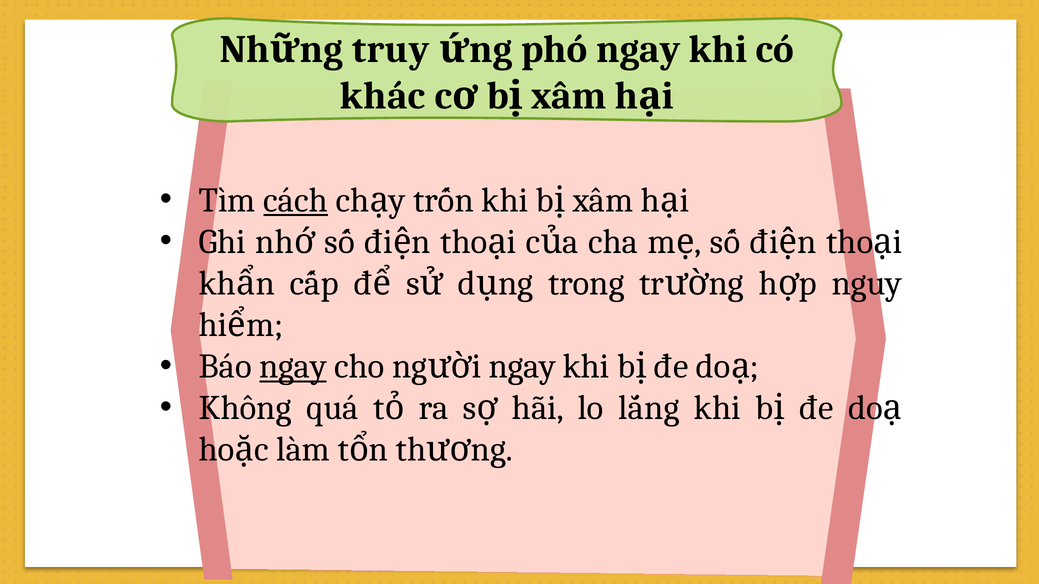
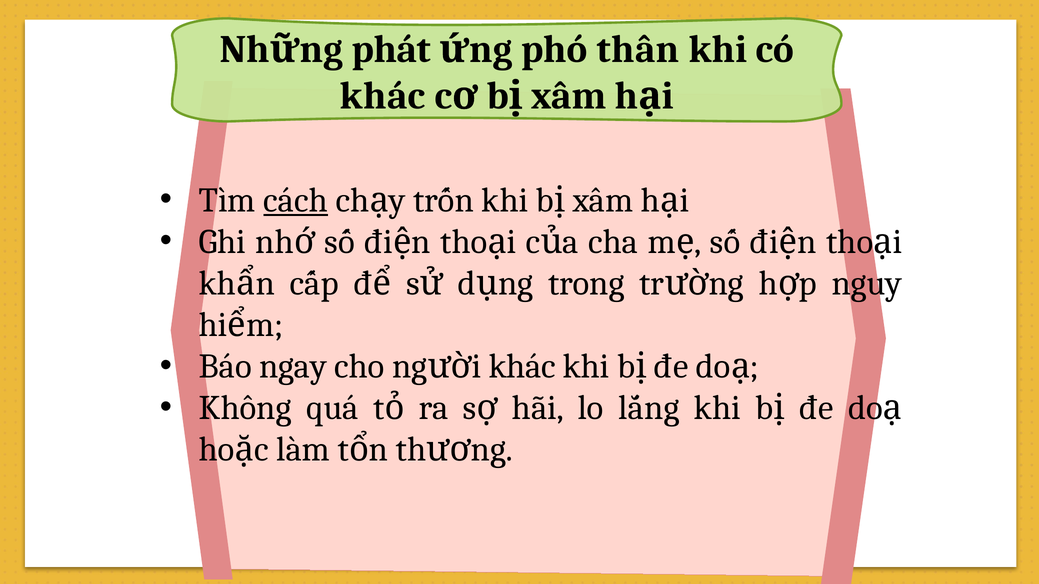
truy: truy -> phát (391, 49)
phó ngay: ngay -> thân (638, 49)
ngay underline: present -> none (293, 367)
ngay: ngay -> khác (522, 367)
